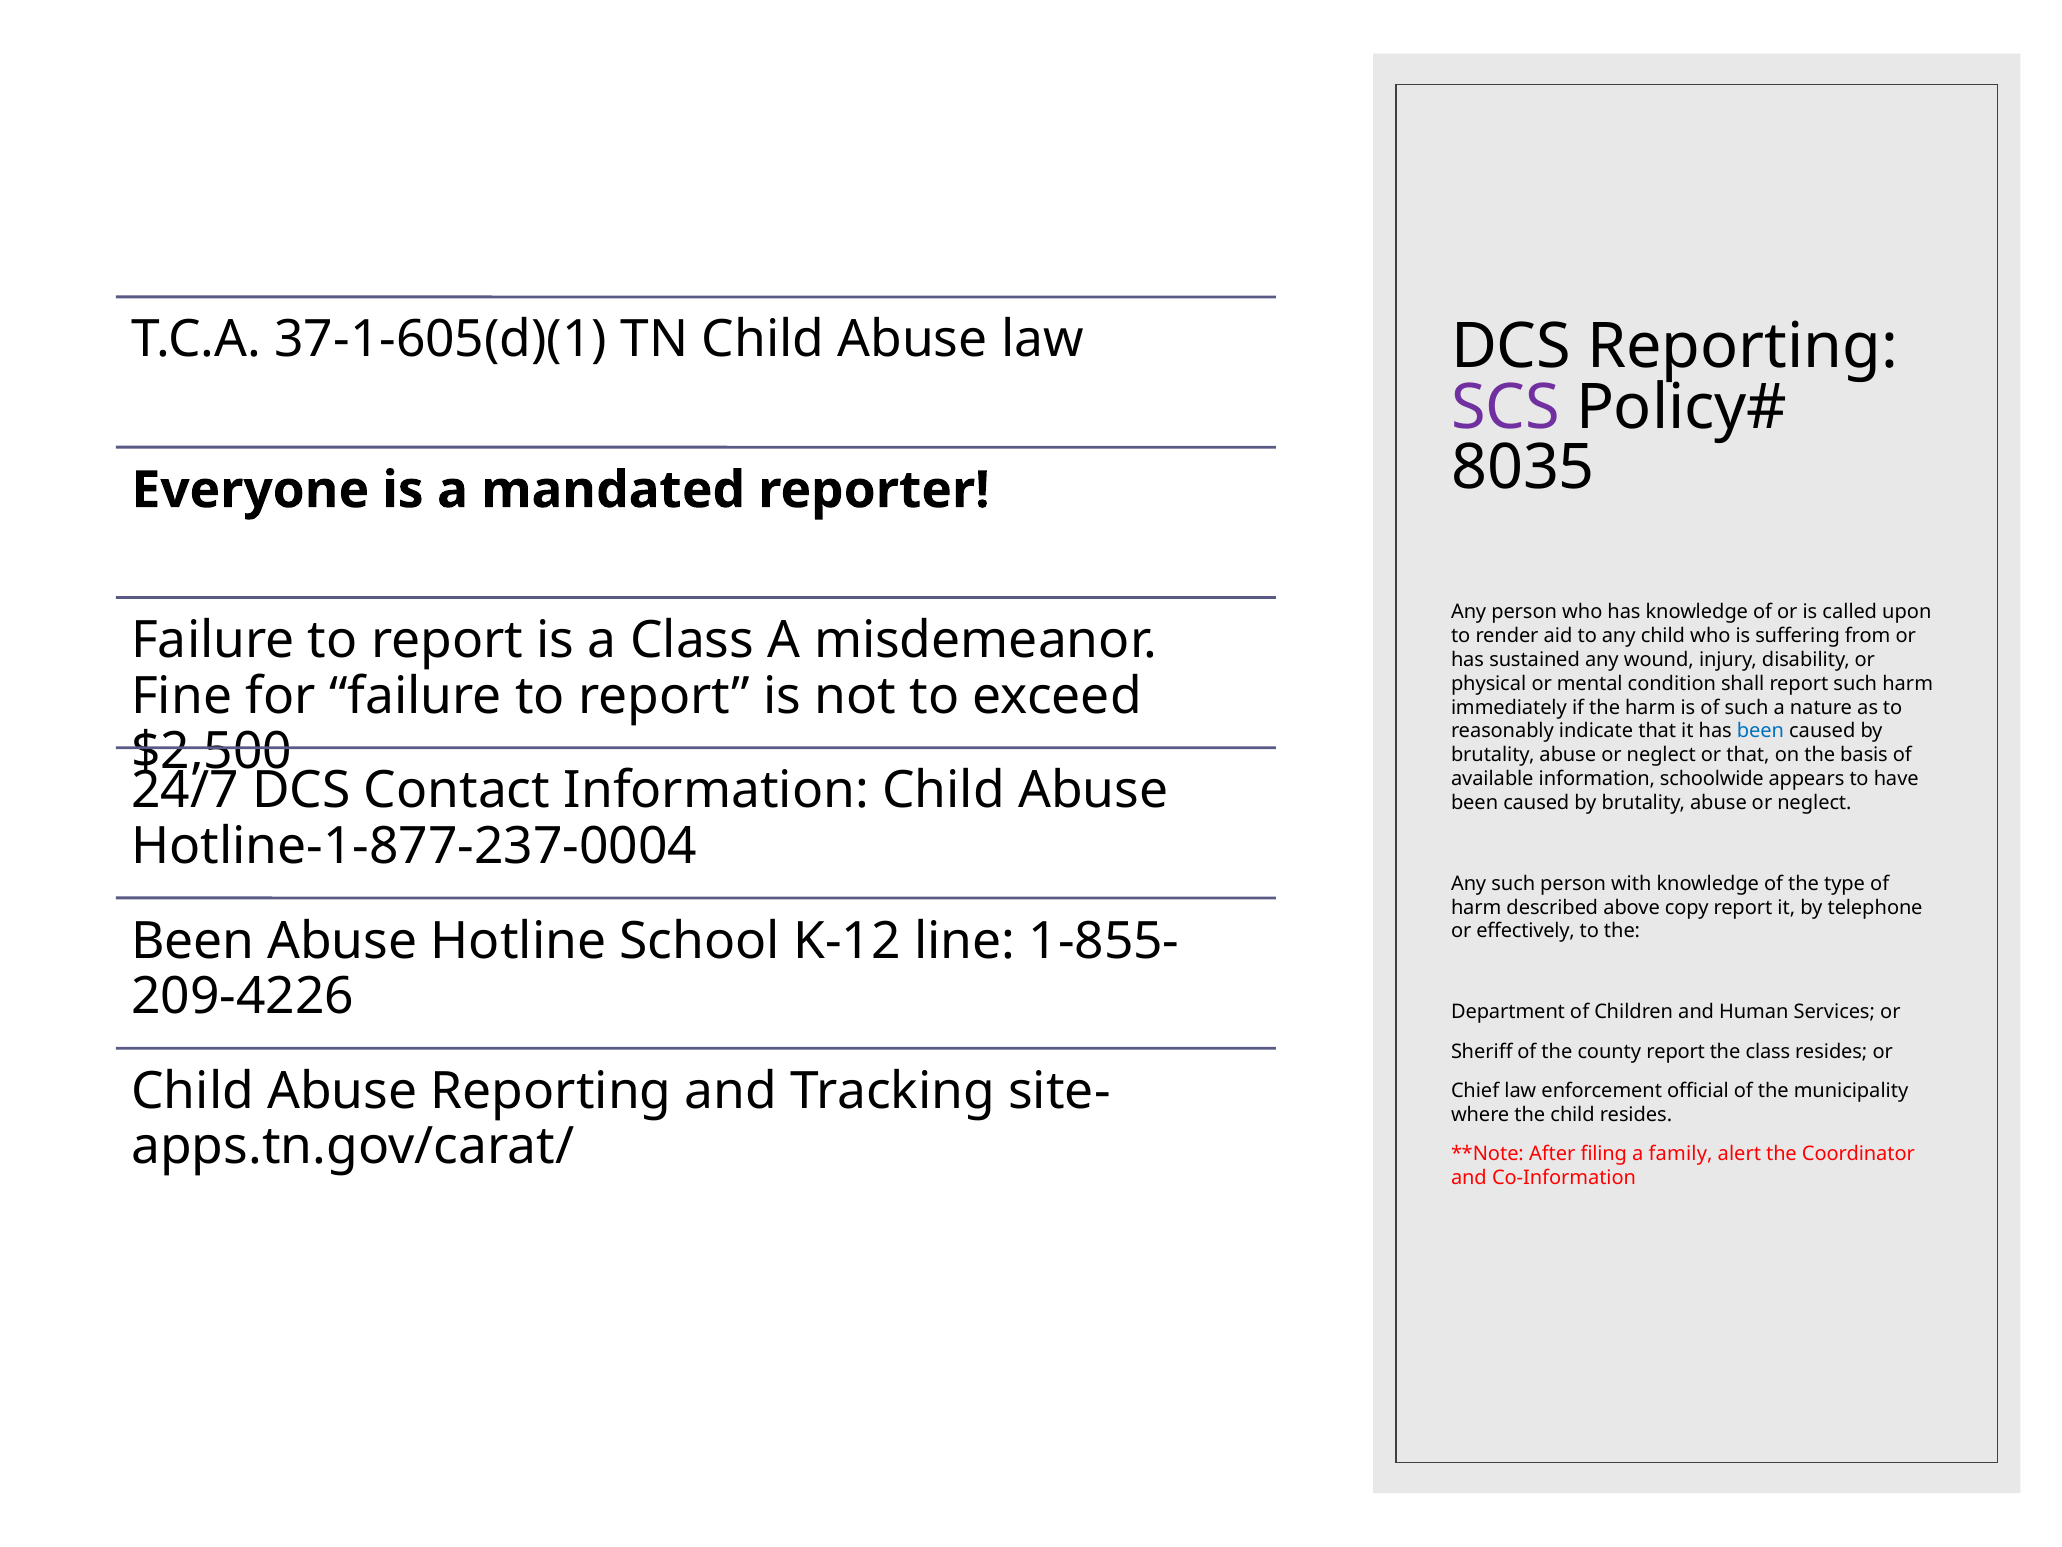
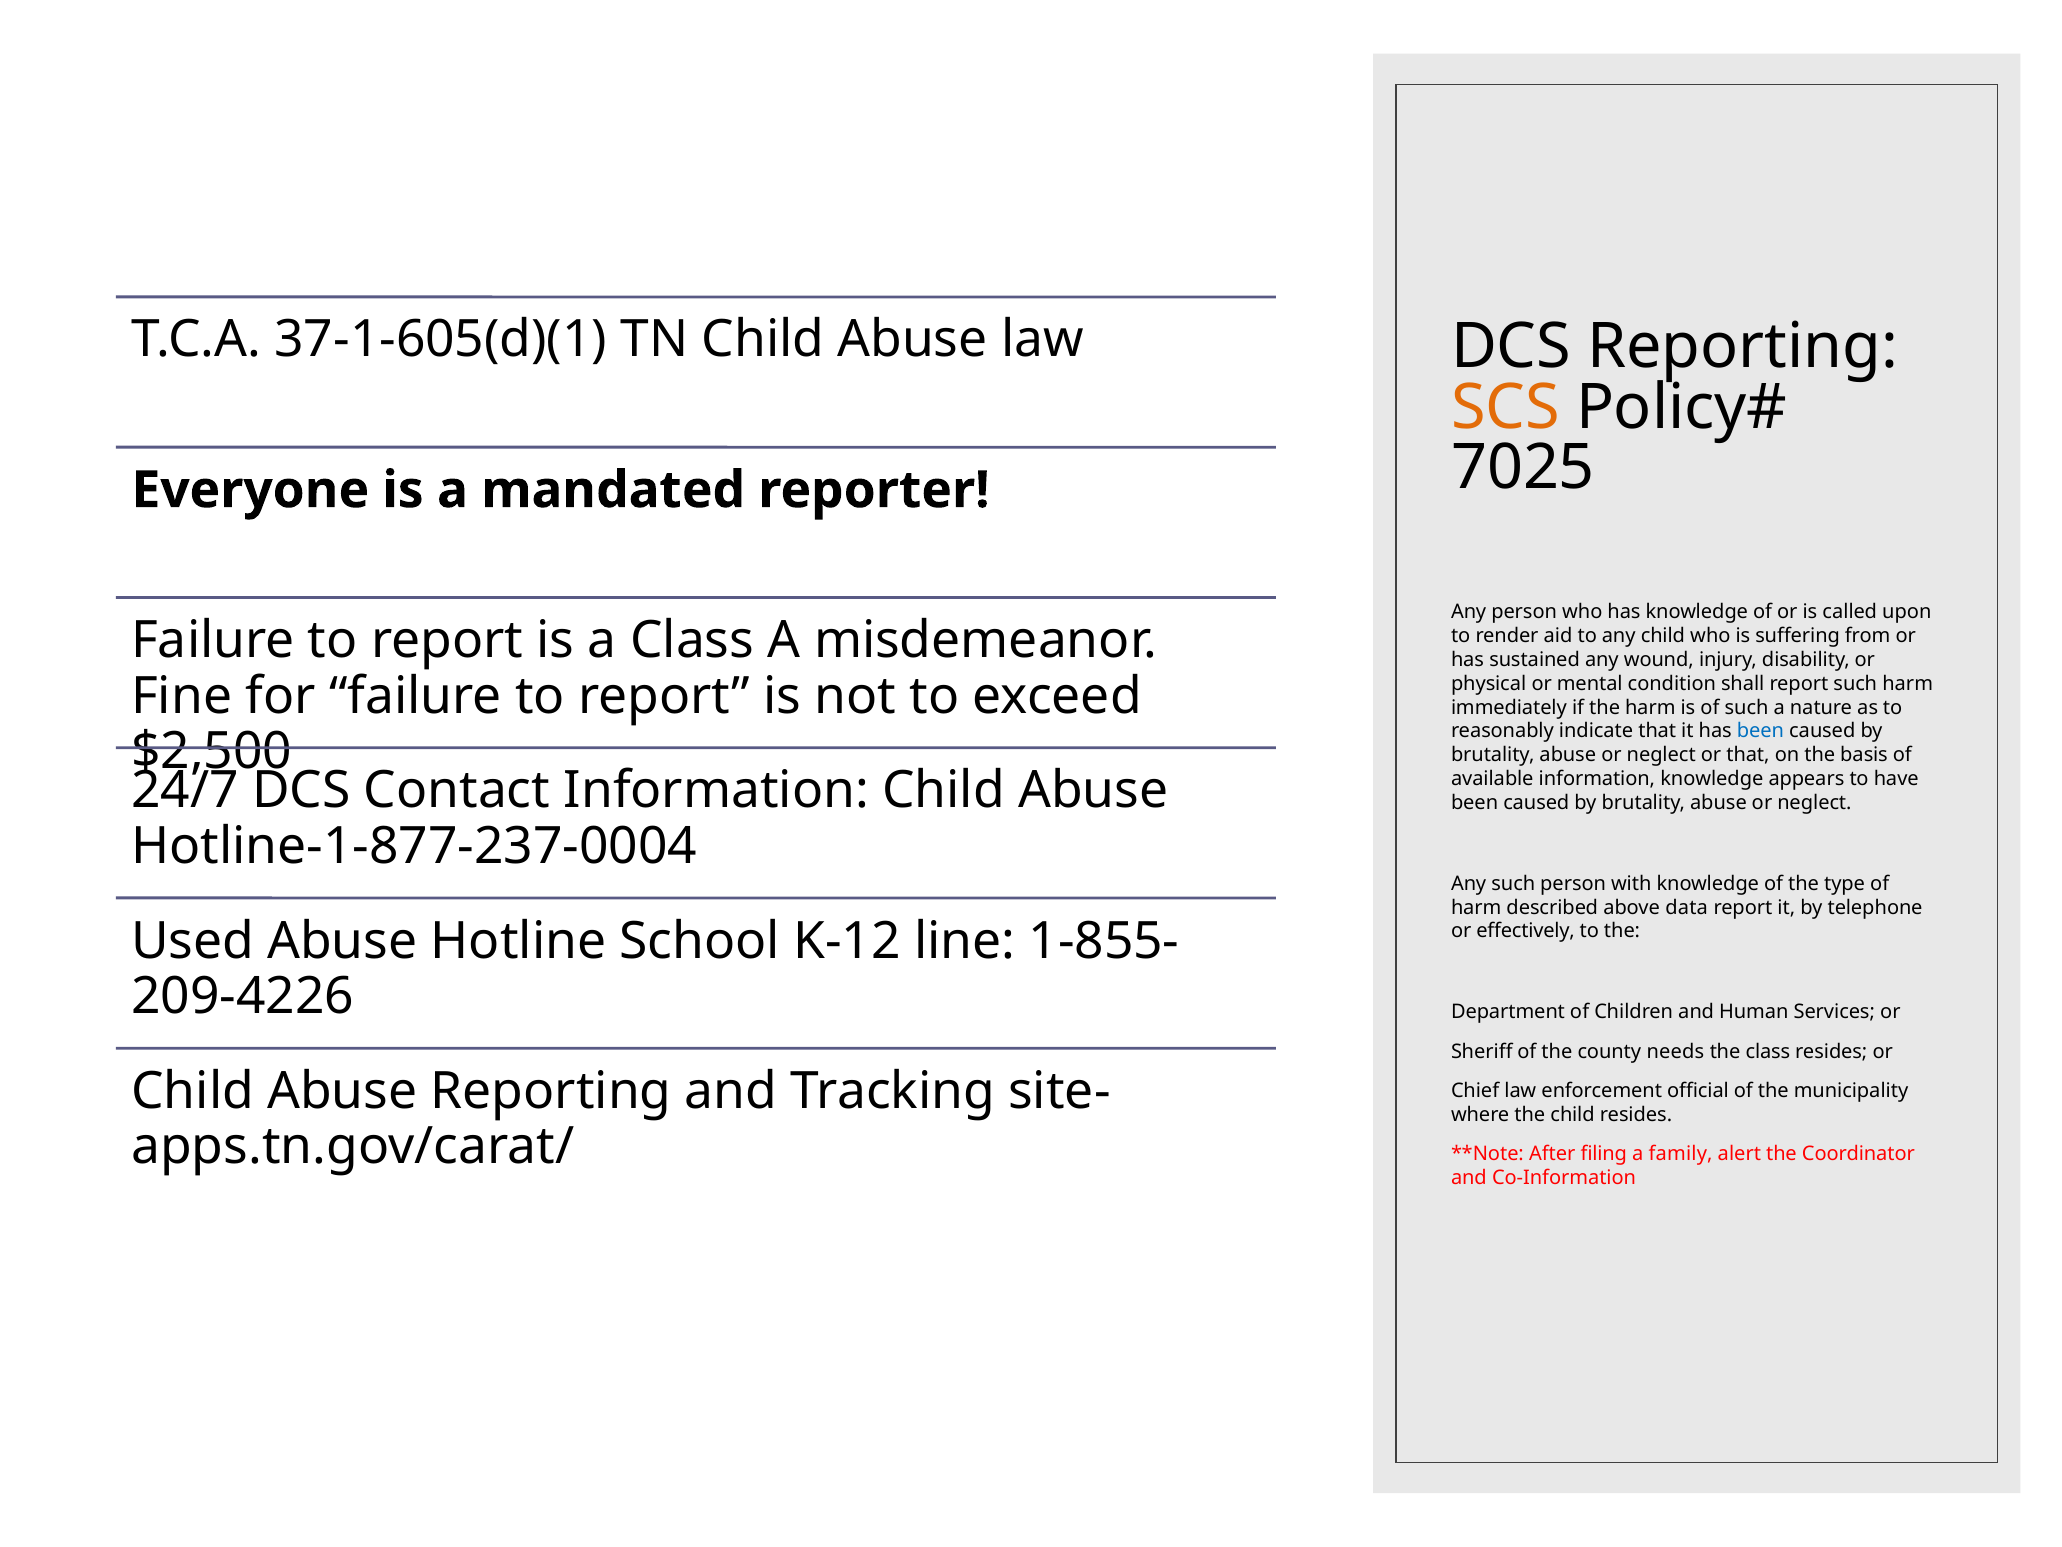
SCS colour: purple -> orange (1506, 407)
8035: 8035 -> 7025 (1523, 468)
information schoolwide: schoolwide -> knowledge (1712, 779)
copy: copy -> data (1687, 907)
Been: Been -> Used (193, 941)
county report: report -> needs (1675, 1051)
